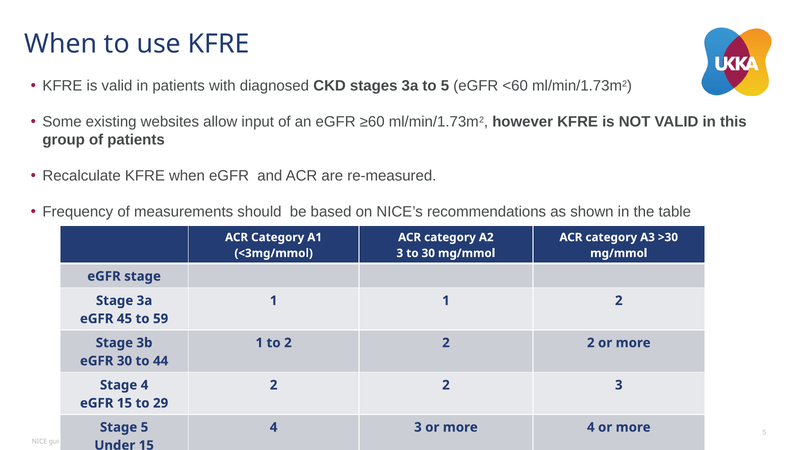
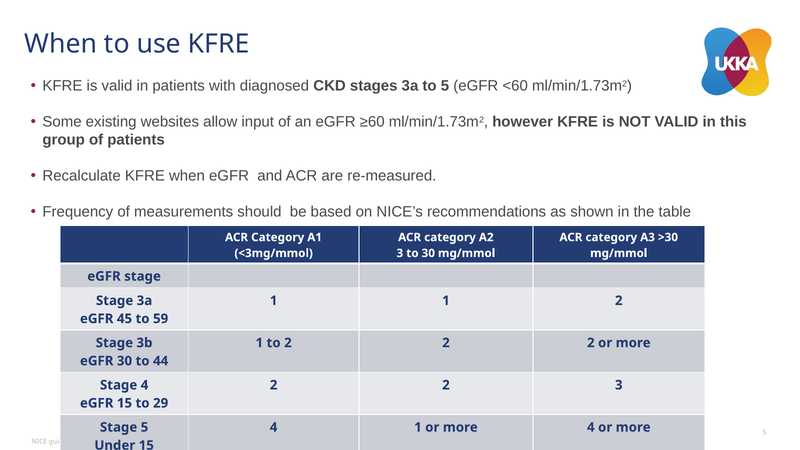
4 3: 3 -> 1 (418, 427)
